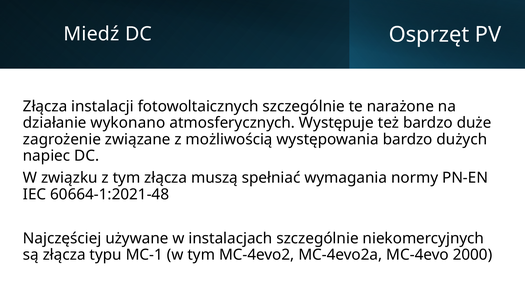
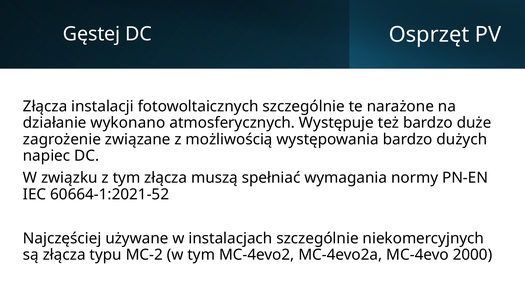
Miedź: Miedź -> Gęstej (92, 34)
60664-1:2021-48: 60664-1:2021-48 -> 60664-1:2021-52 (110, 195)
MC-1: MC-1 -> MC-2 (144, 255)
